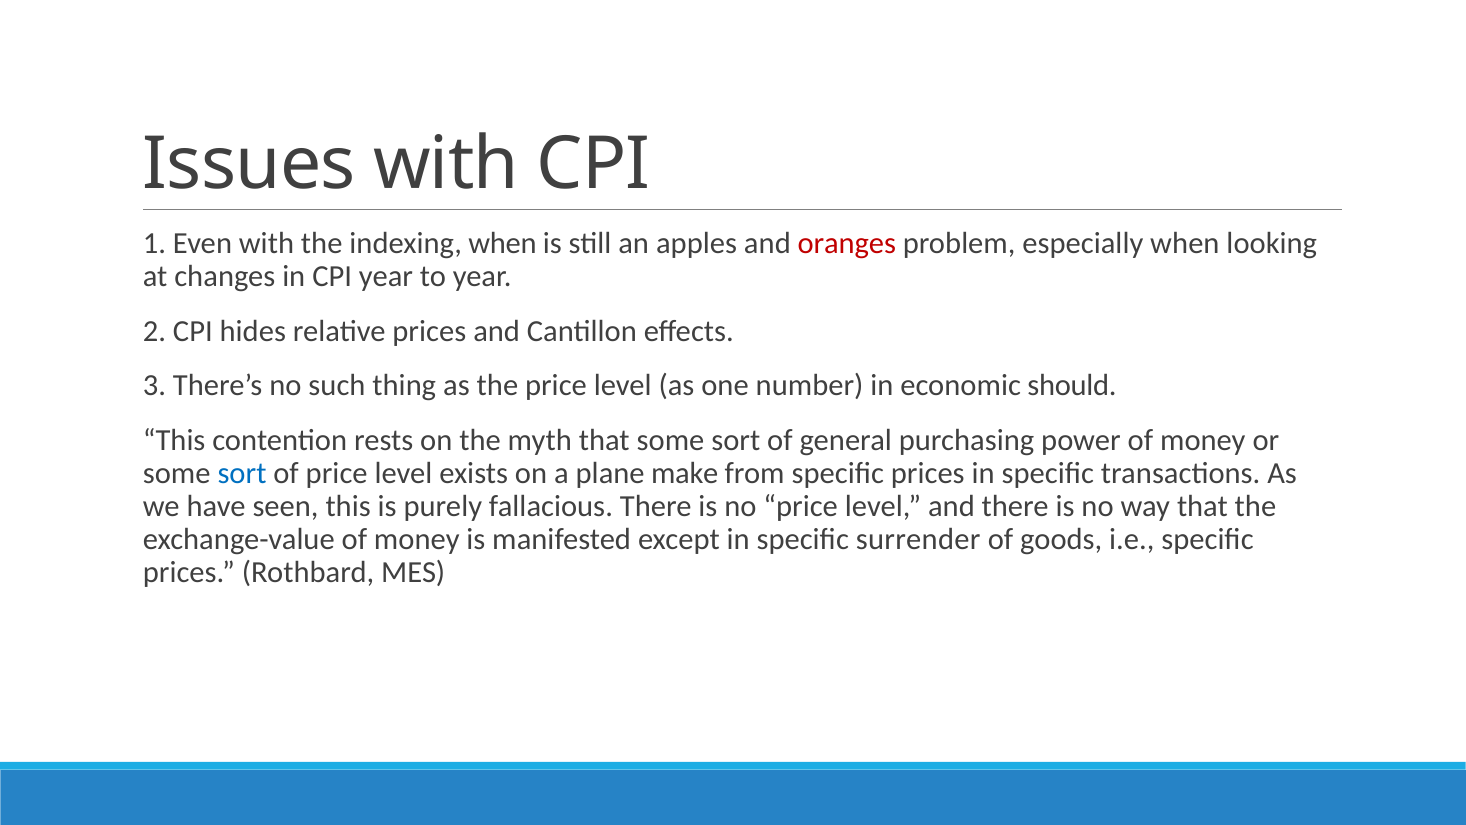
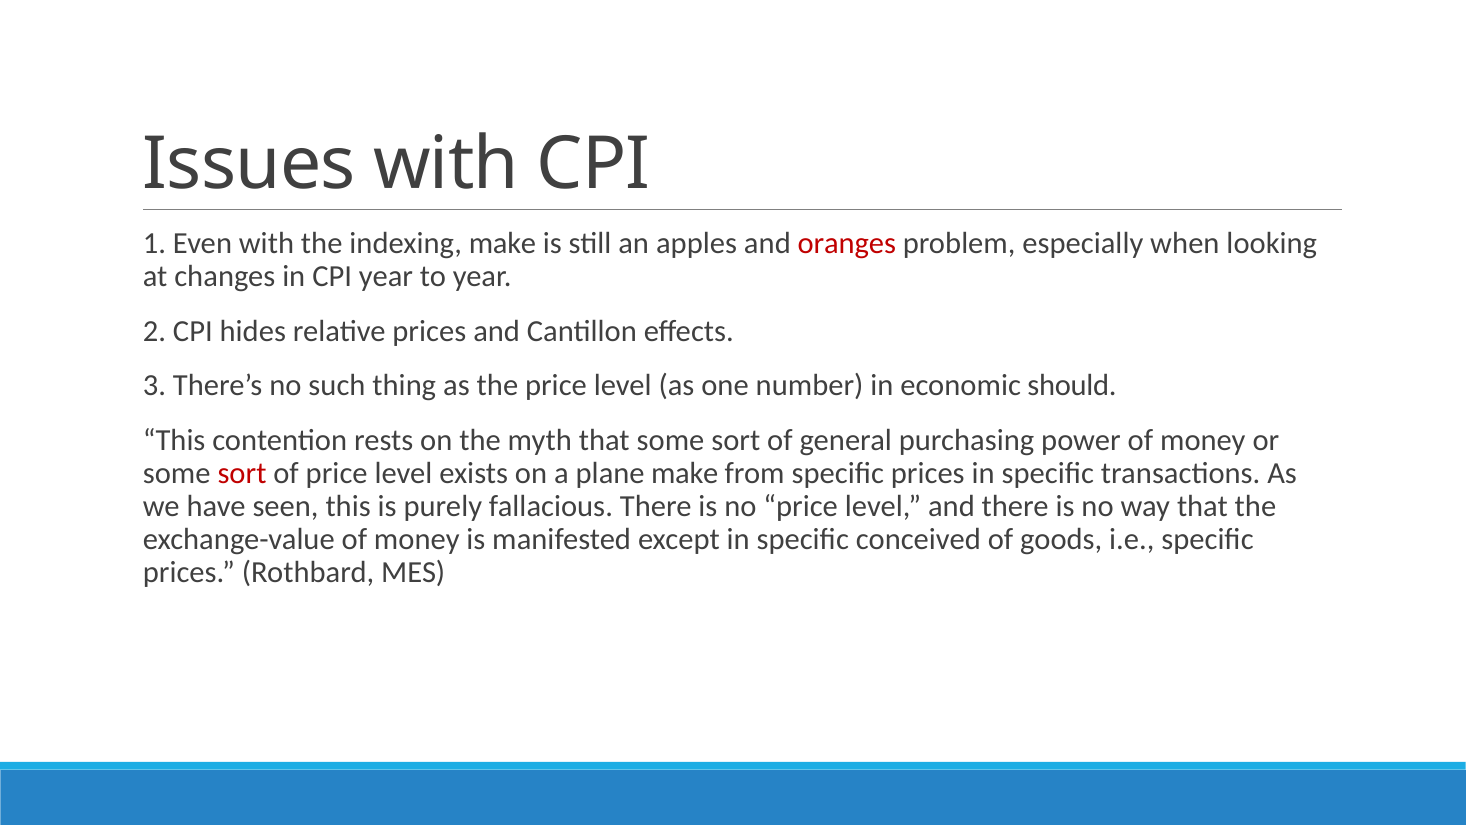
indexing when: when -> make (503, 244)
sort colour: blue -> red (242, 473)
surrender: surrender -> conceived (918, 539)
